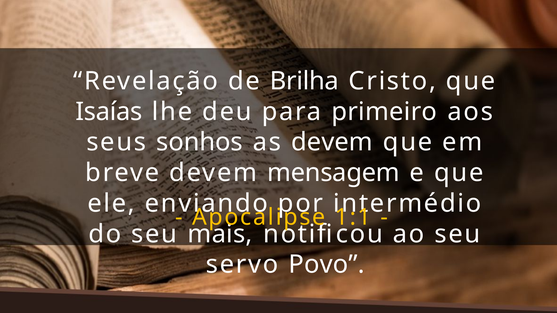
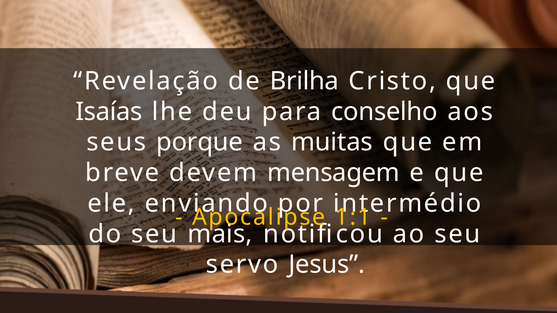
primeiro: primeiro -> conselho (384, 112)
sonhos: sonhos -> porque (200, 142)
as devem: devem -> muitas (332, 142)
Povo: Povo -> Jesus (327, 265)
